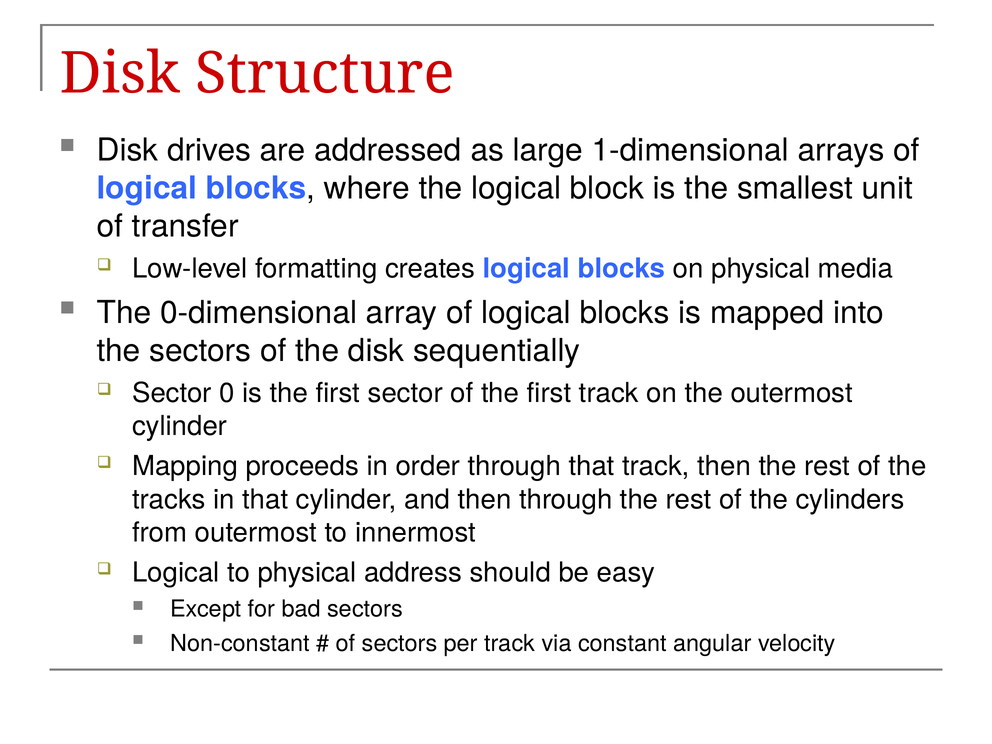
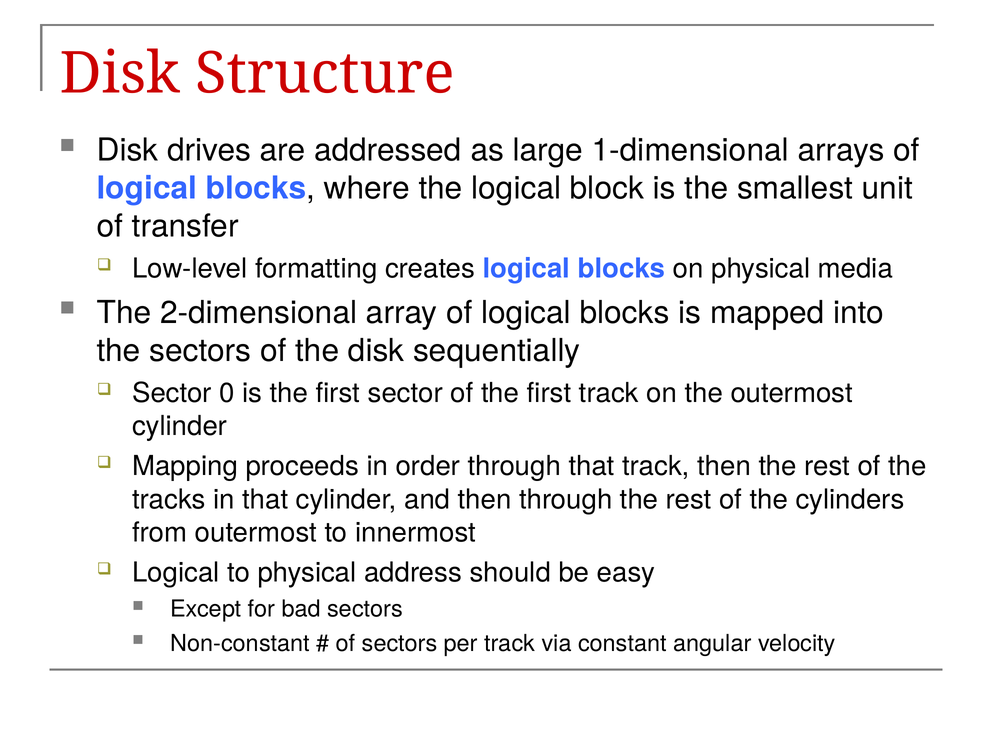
0-dimensional: 0-dimensional -> 2-dimensional (259, 313)
